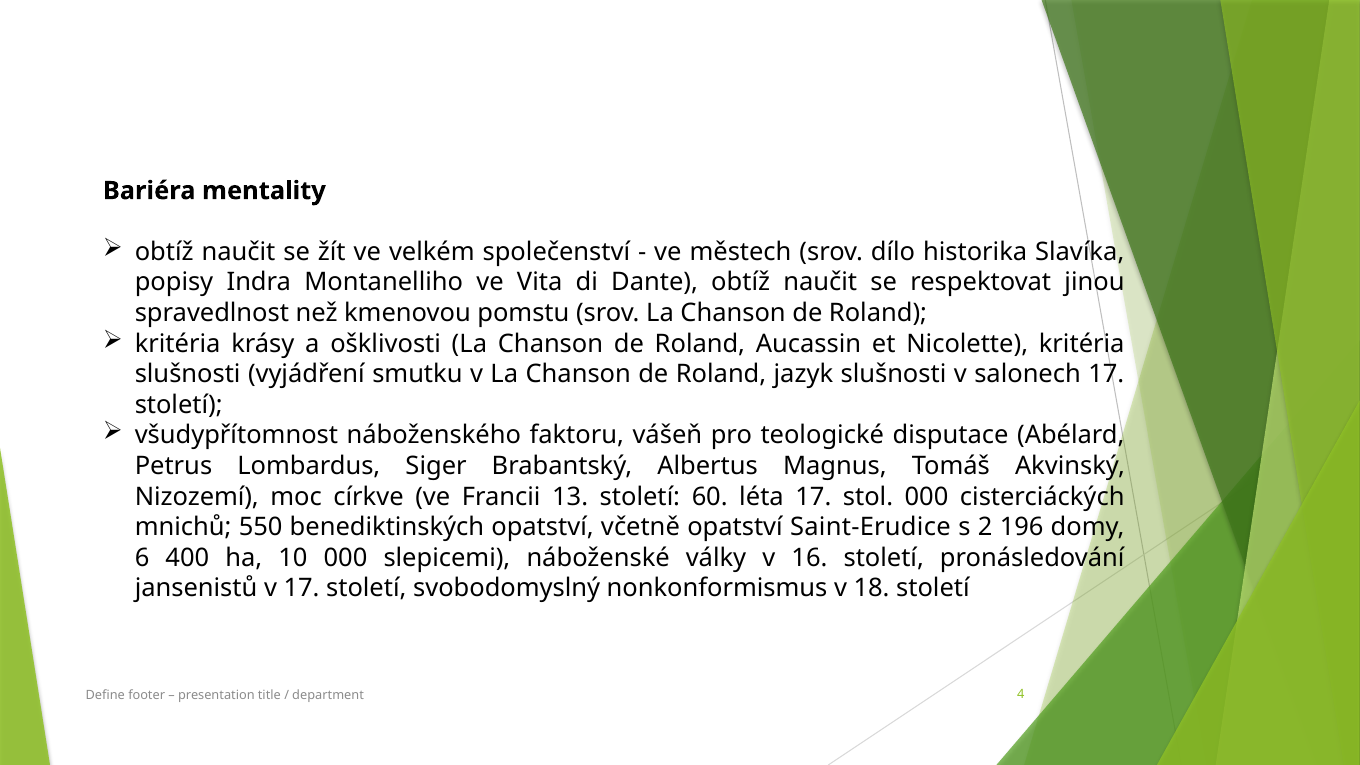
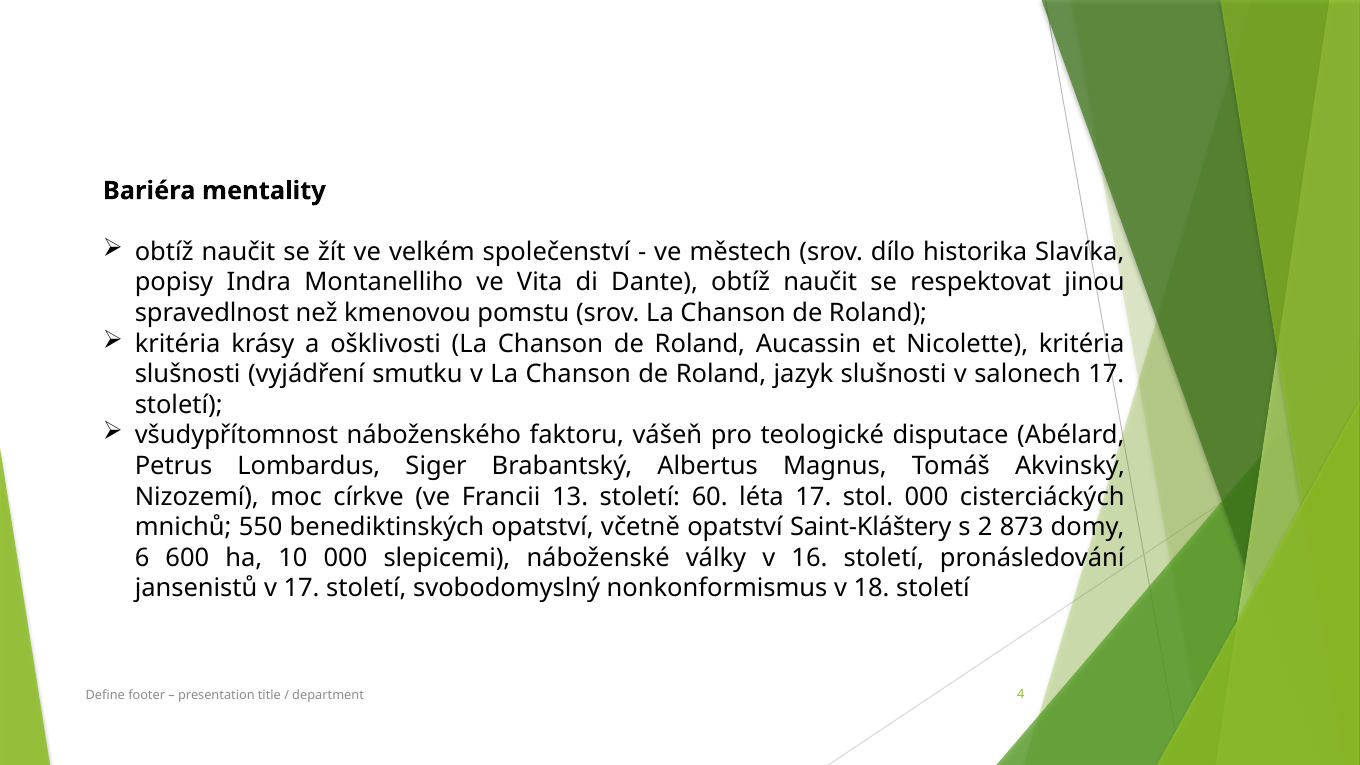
Saint-Erudice: Saint-Erudice -> Saint-Kláštery (871, 527)
196: 196 -> 873 (1022, 527)
400: 400 -> 600 (187, 558)
